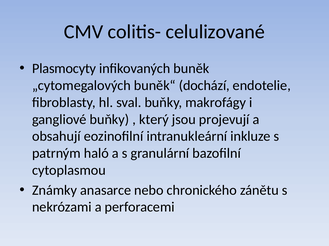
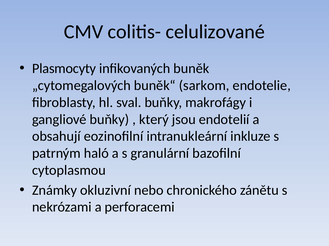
dochází: dochází -> sarkom (204, 86)
projevují: projevují -> endotelií (224, 120)
anasarce: anasarce -> okluzivní (106, 191)
